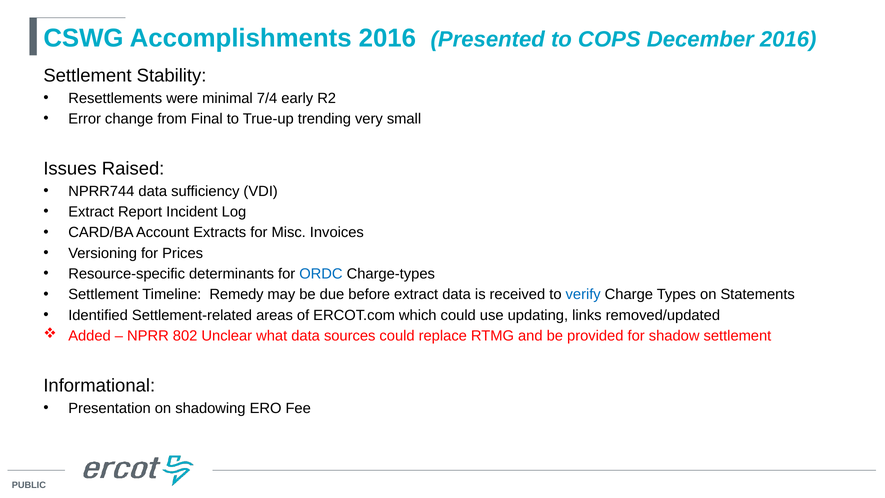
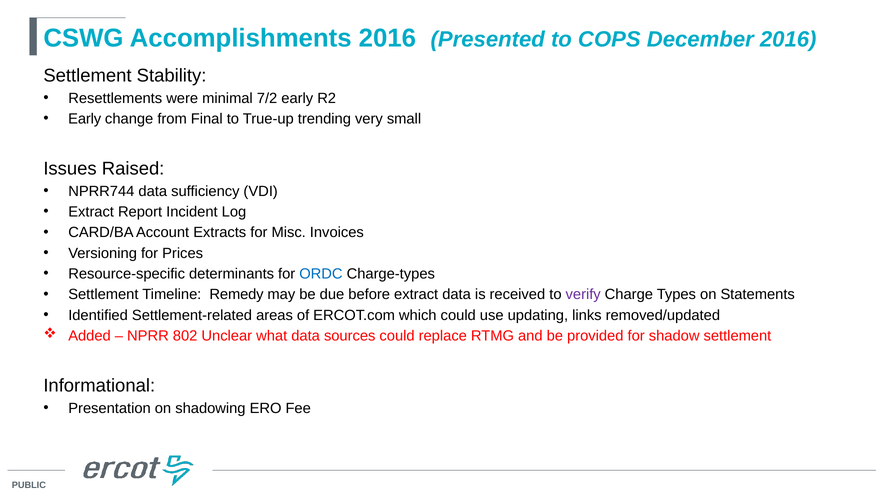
7/4: 7/4 -> 7/2 (267, 98)
Error: Error -> Early (85, 119)
verify colour: blue -> purple (583, 294)
